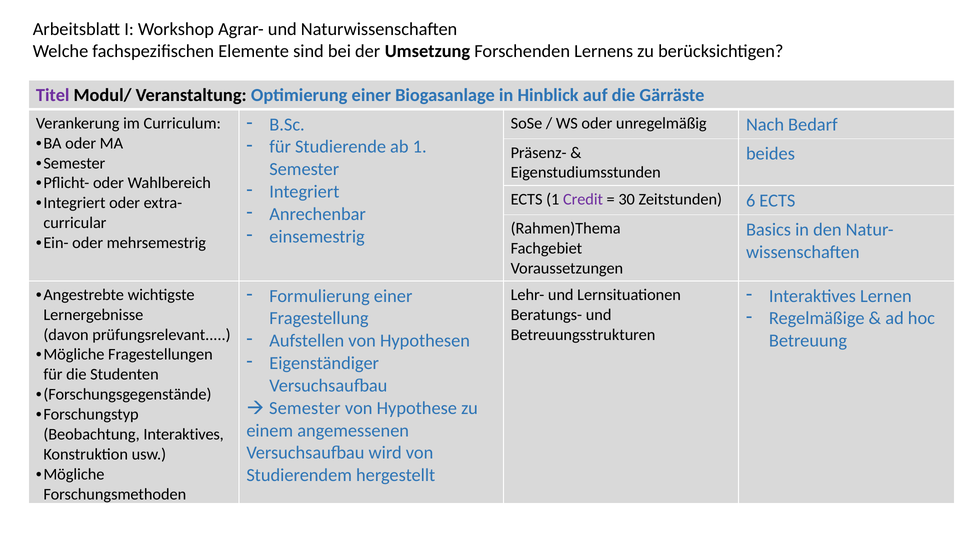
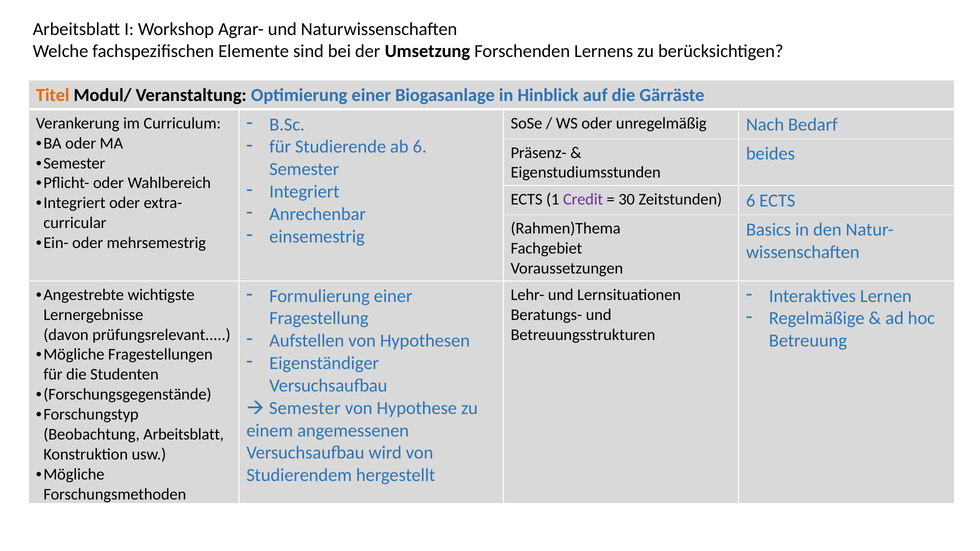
Titel colour: purple -> orange (53, 95)
ab 1: 1 -> 6 (420, 147)
Beobachtung Interaktives: Interaktives -> Arbeitsblatt (184, 435)
